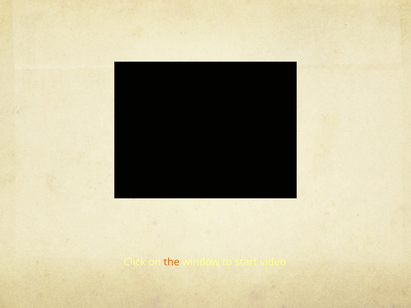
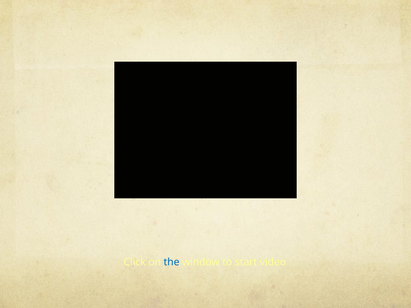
the colour: orange -> blue (172, 262)
